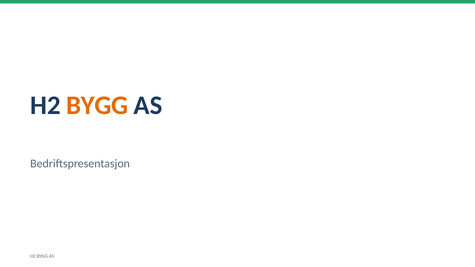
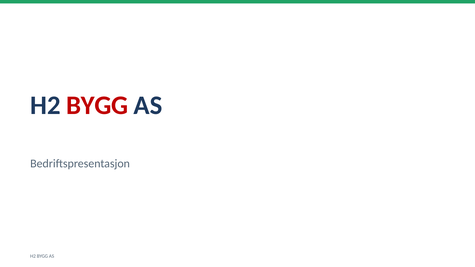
BYGG colour: orange -> red (97, 105)
